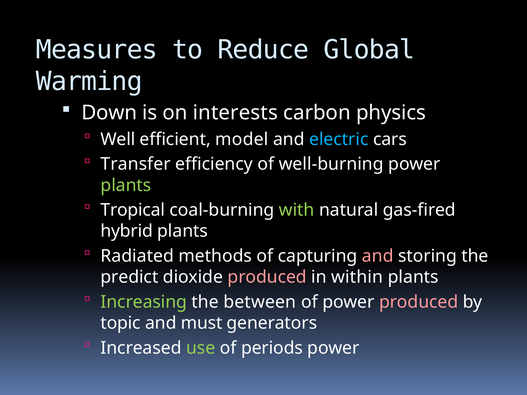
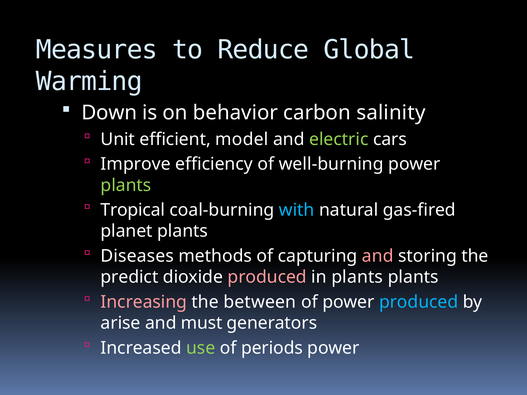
interests: interests -> behavior (235, 113)
physics: physics -> salinity (391, 113)
Well: Well -> Unit (118, 139)
electric colour: light blue -> light green (339, 139)
Transfer: Transfer -> Improve (136, 164)
with colour: light green -> light blue (297, 210)
hybrid: hybrid -> planet (127, 231)
Radiated: Radiated -> Diseases (137, 256)
in within: within -> plants (357, 277)
Increasing colour: light green -> pink (144, 302)
produced colour: pink -> light blue (419, 302)
topic: topic -> arise (121, 323)
